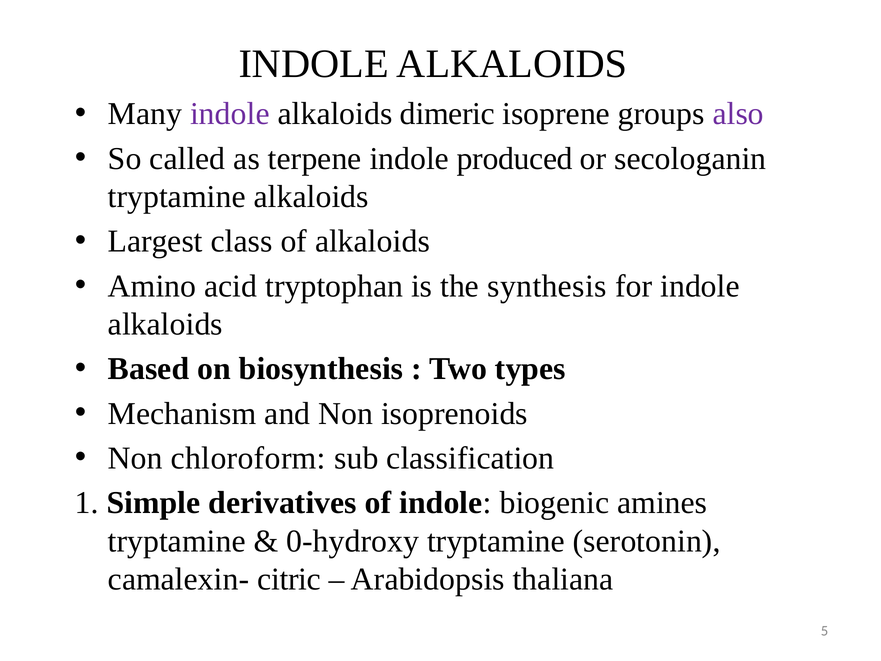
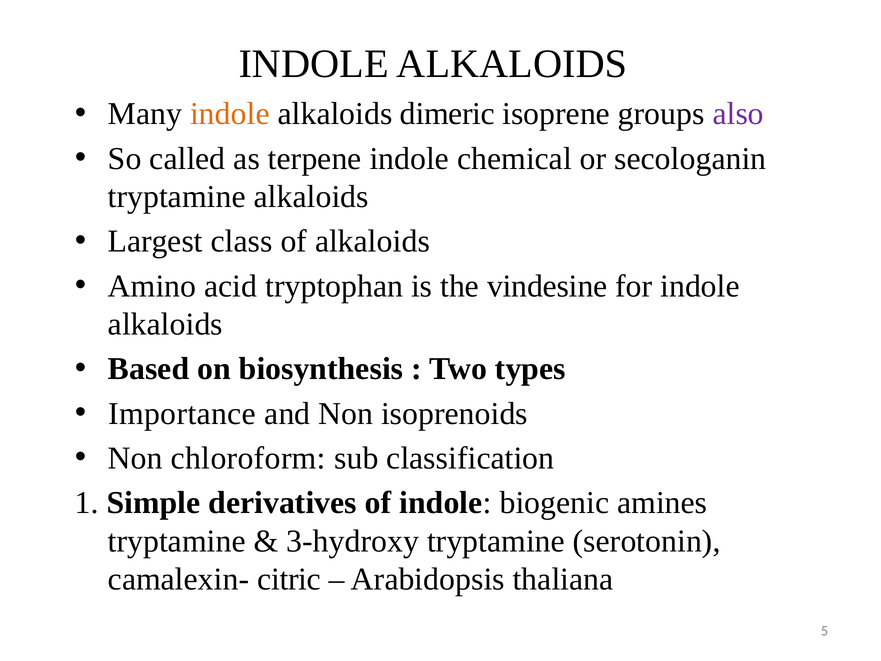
indole colour: purple -> orange (230, 114)
produced: produced -> chemical (515, 158)
synthesis: synthesis -> vindesine (547, 286)
Mechanism: Mechanism -> Importance (182, 413)
0-hydroxy: 0-hydroxy -> 3-hydroxy (353, 541)
